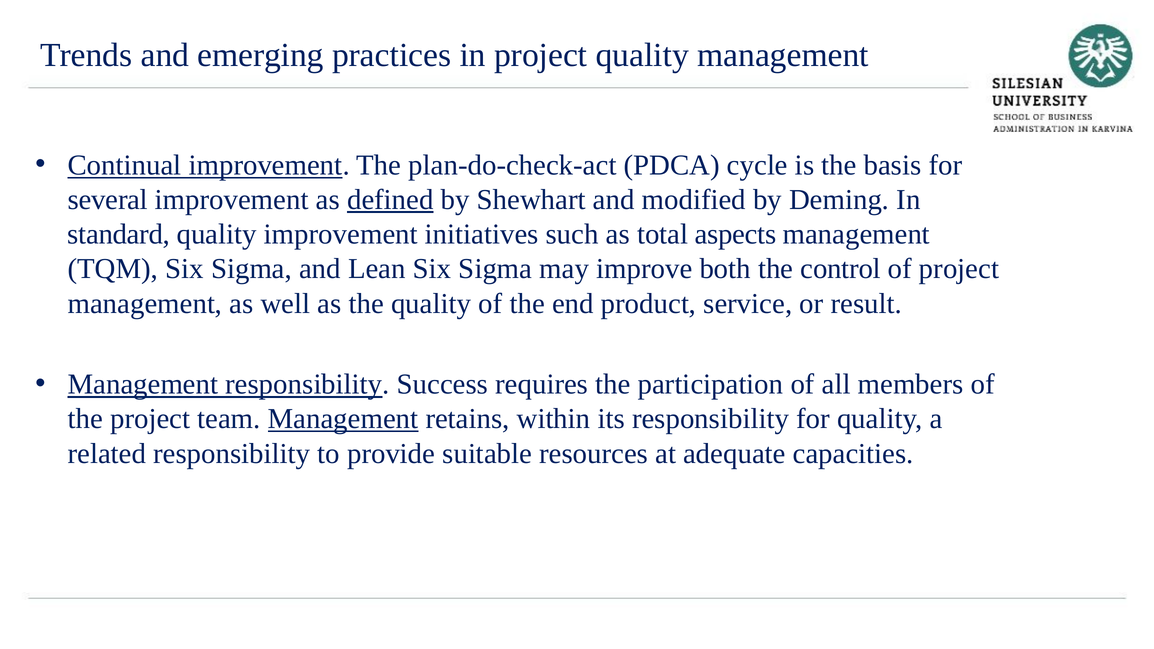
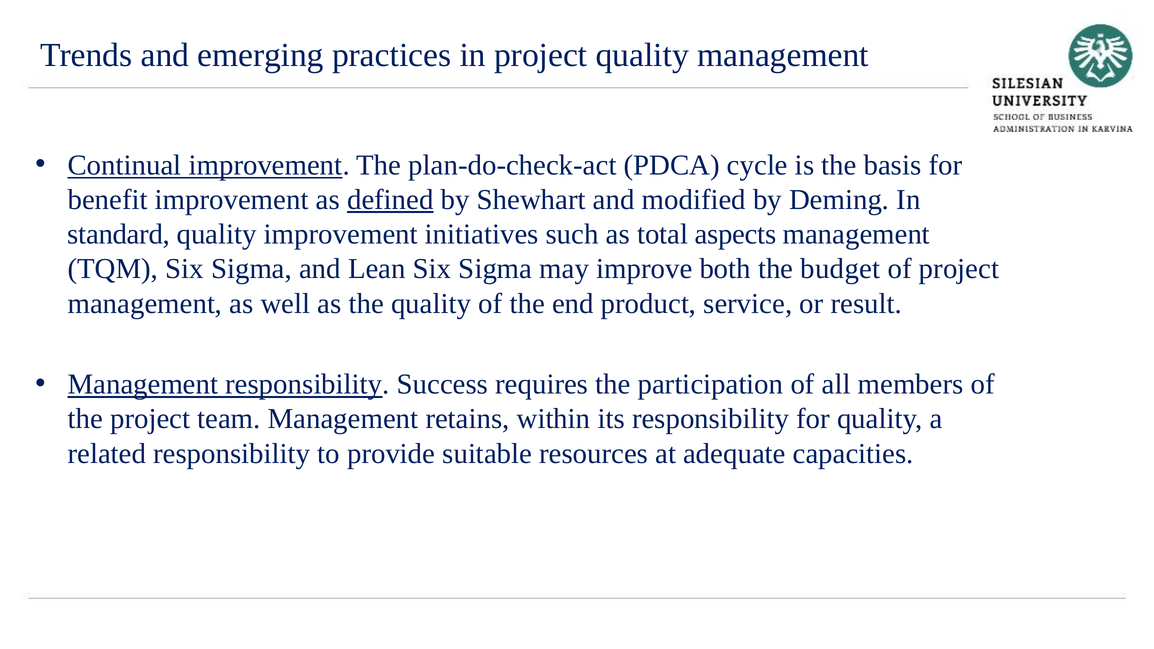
several: several -> benefit (108, 200)
control: control -> budget (840, 269)
Management underline: present -> none (343, 419)
